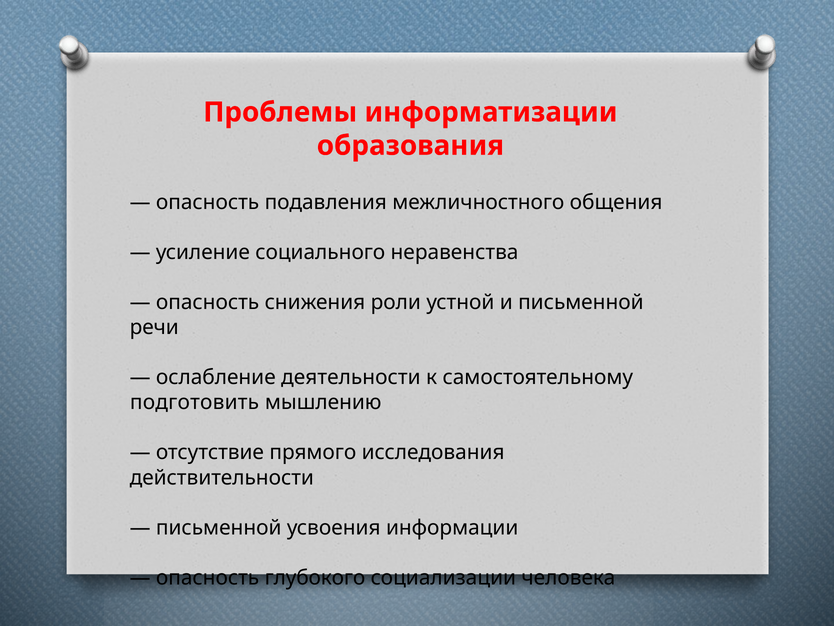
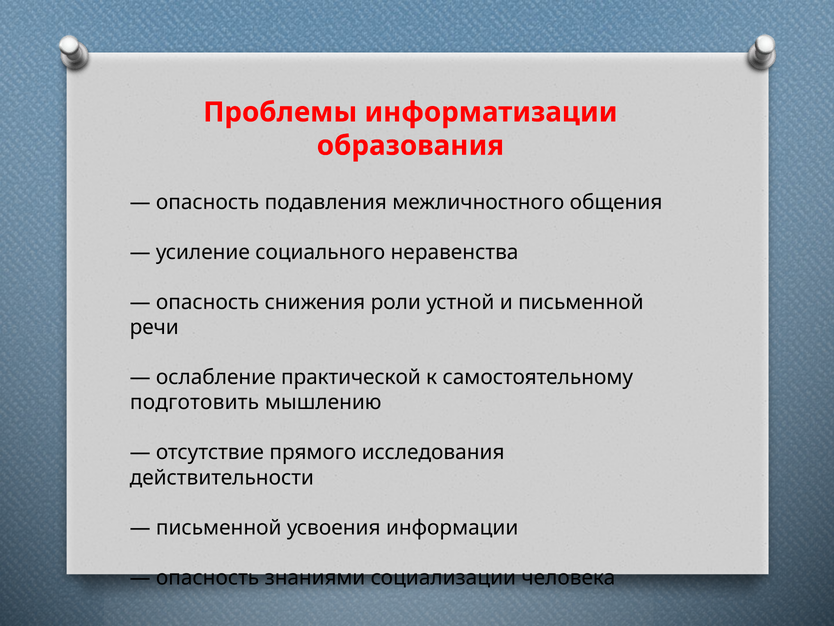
деятельности: деятельности -> практической (351, 377)
глубокого: глубокого -> знаниями (315, 577)
